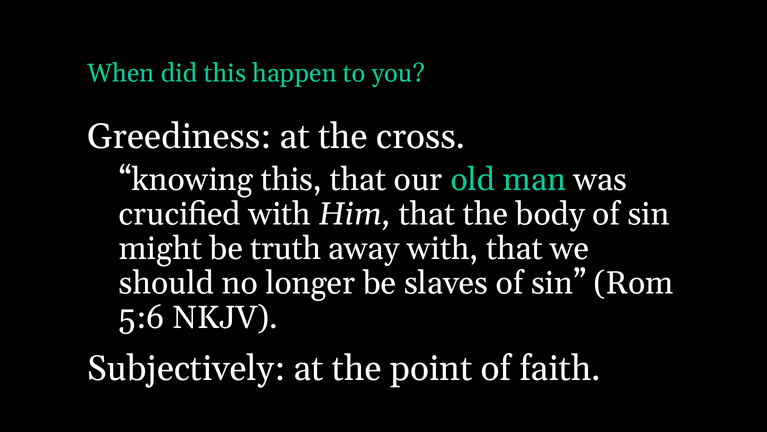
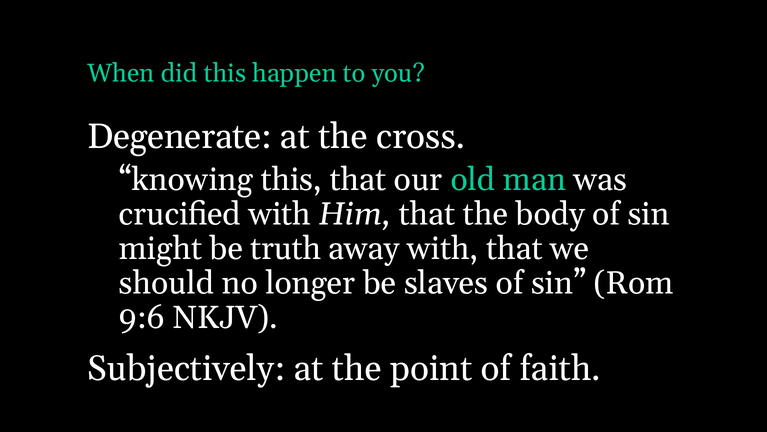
Greediness: Greediness -> Degenerate (179, 137)
5:6: 5:6 -> 9:6 (142, 317)
